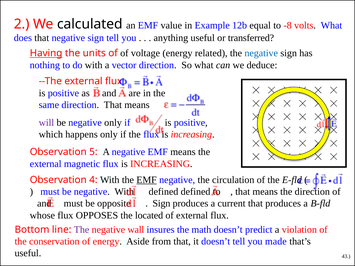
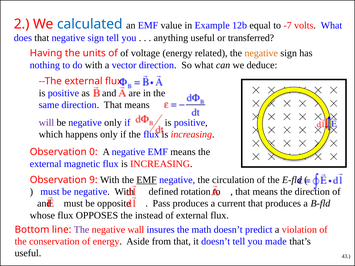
calculated colour: black -> blue (90, 24)
-8: -8 -> -7 (288, 25)
Having underline: present -> none (46, 53)
negative colour: blue -> orange (261, 53)
5: 5 -> 0 (93, 152)
4: 4 -> 9 (93, 180)
defined defined: defined -> rotation (196, 192)
Sign: Sign -> Pass (161, 204)
located: located -> instead (149, 215)
